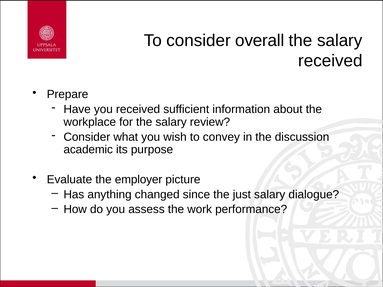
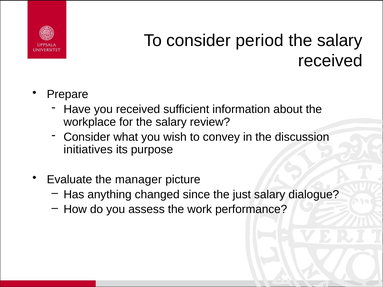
overall: overall -> period (260, 40)
academic: academic -> initiatives (88, 150)
employer: employer -> manager (138, 180)
